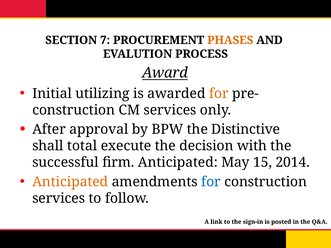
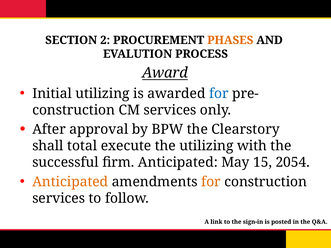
7: 7 -> 2 (105, 40)
for colour: orange -> blue (219, 94)
Distinctive: Distinctive -> Clearstory (246, 129)
the decision: decision -> utilizing (206, 146)
2014: 2014 -> 2054 (293, 163)
for colour: blue -> orange (211, 182)
